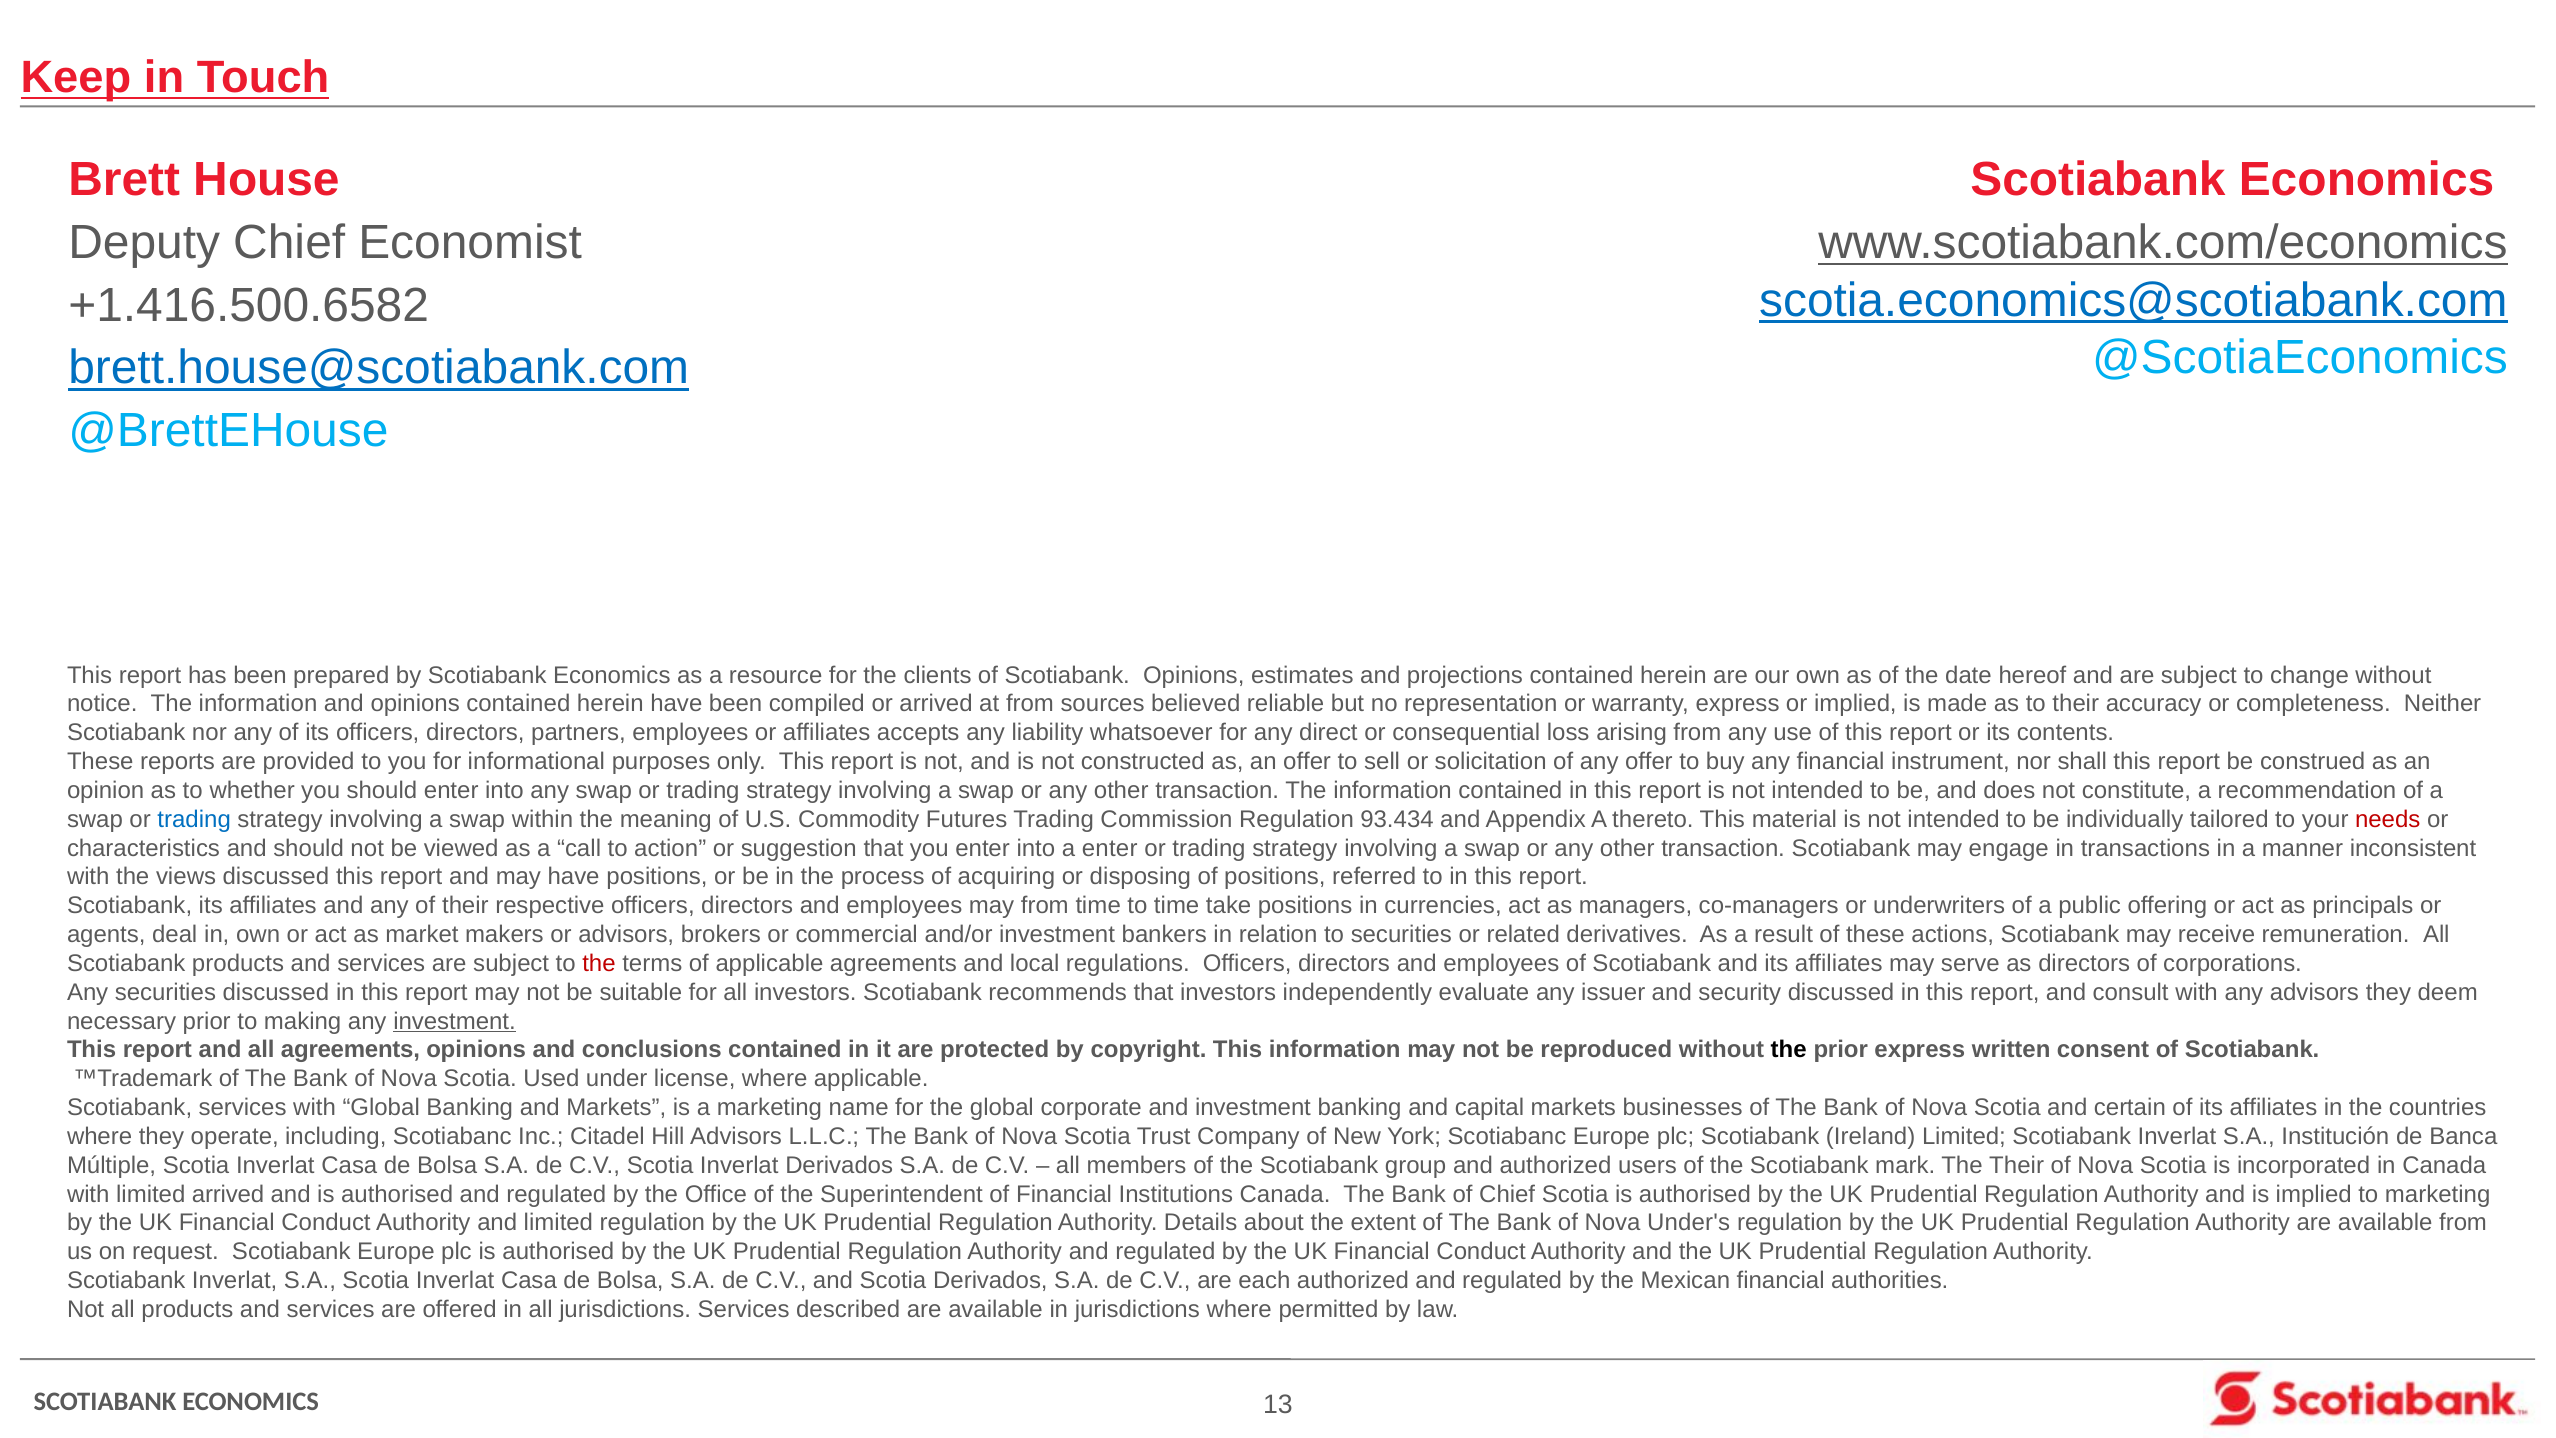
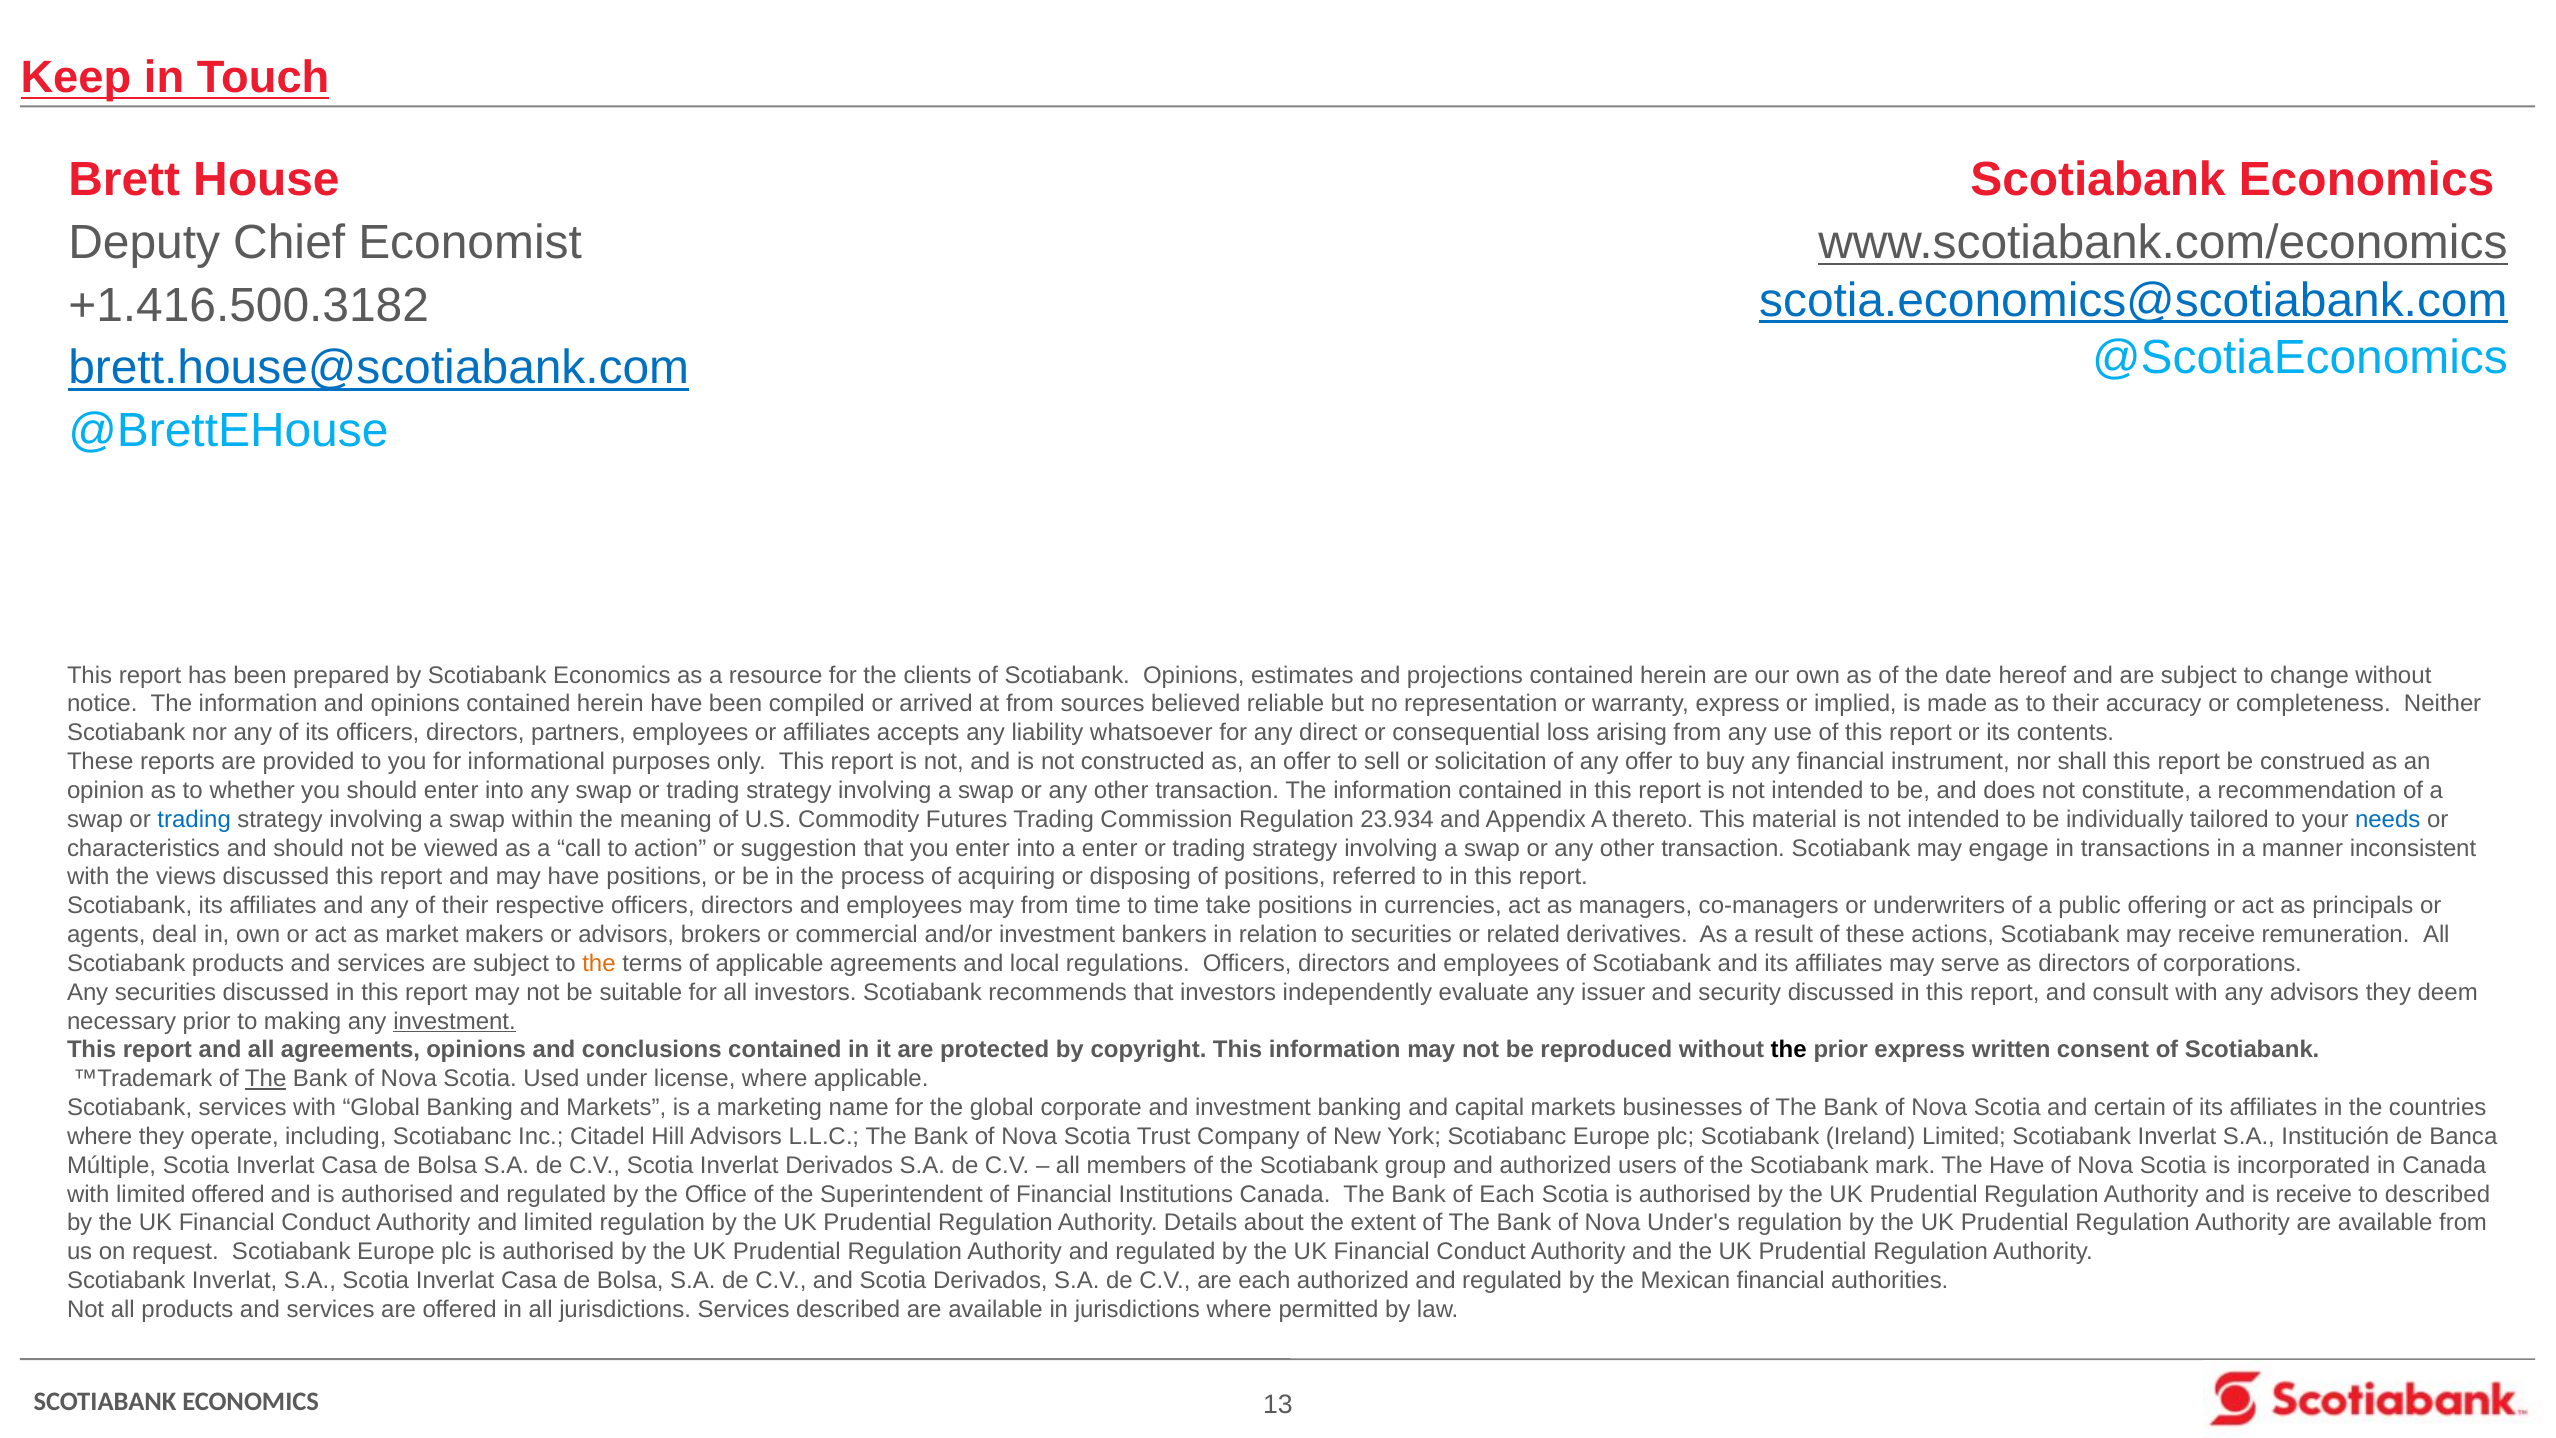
+1.416.500.6582: +1.416.500.6582 -> +1.416.500.3182 (249, 305)
93.434: 93.434 -> 23.934 (1397, 819)
needs colour: red -> blue (2388, 819)
the colour: red -> orange (599, 963)
The underline: none -> present (266, 1079)
The Their: Their -> Have (2017, 1165)
limited arrived: arrived -> offered (228, 1194)
of Chief: Chief -> Each (1507, 1194)
is implied: implied -> receive (2314, 1194)
to marketing: marketing -> described (2438, 1194)
